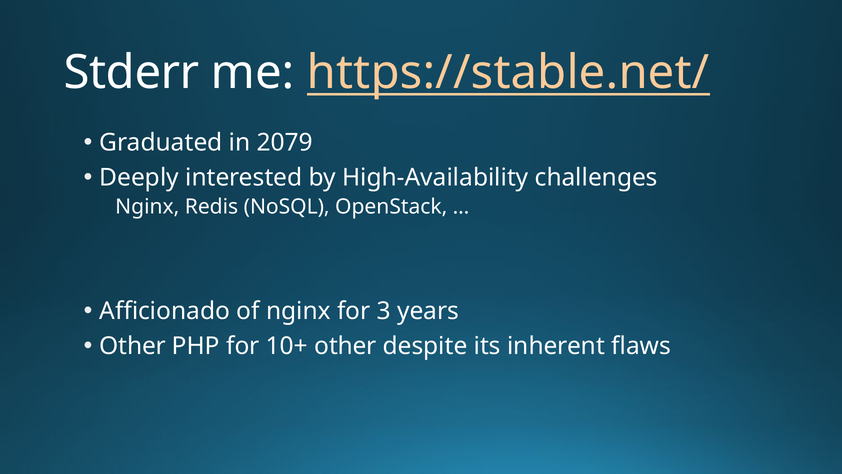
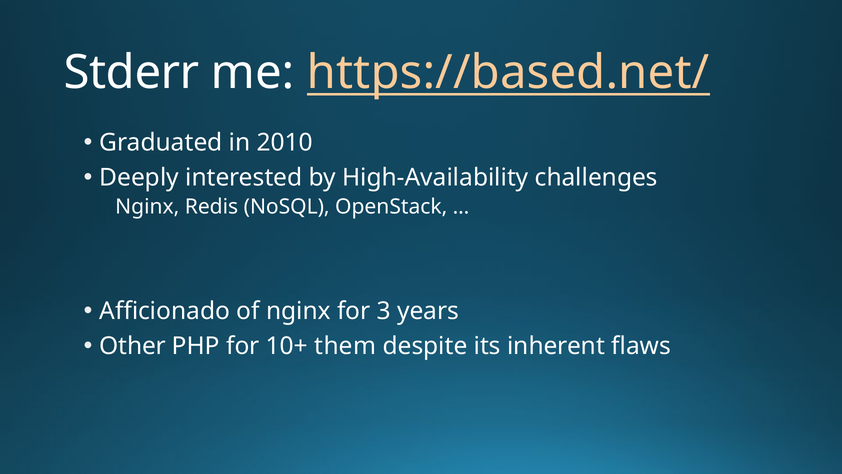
https://stable.net/: https://stable.net/ -> https://based.net/ (508, 73)
2079: 2079 -> 2010 (285, 142)
10+ other: other -> them (345, 346)
